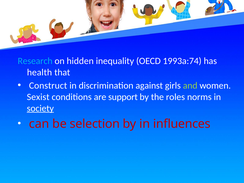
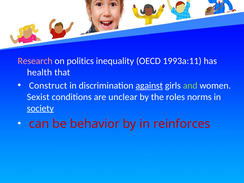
Research colour: light blue -> pink (35, 61)
hidden: hidden -> politics (80, 61)
1993a:74: 1993a:74 -> 1993a:11 (182, 61)
against underline: none -> present (149, 86)
support: support -> unclear (123, 97)
selection: selection -> behavior (95, 124)
influences: influences -> reinforces (182, 124)
